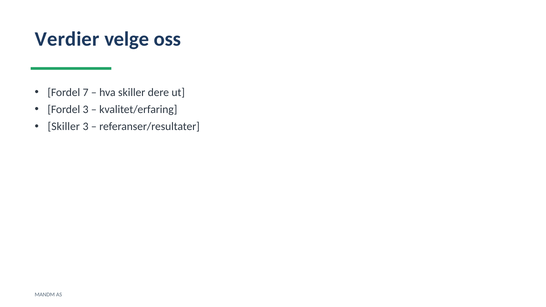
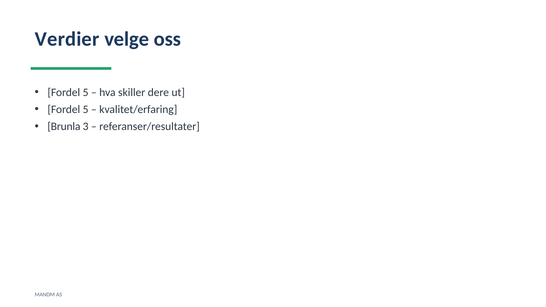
7: 7 -> 5 (86, 92)
3: 3 -> 5 (86, 110)
Skiller: Skiller -> Brunla (64, 127)
